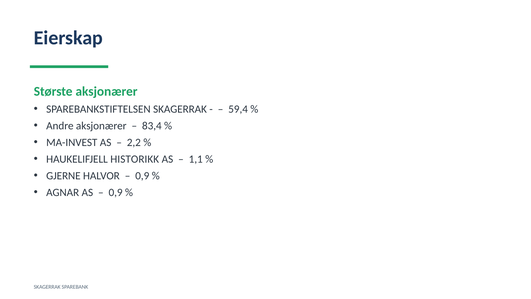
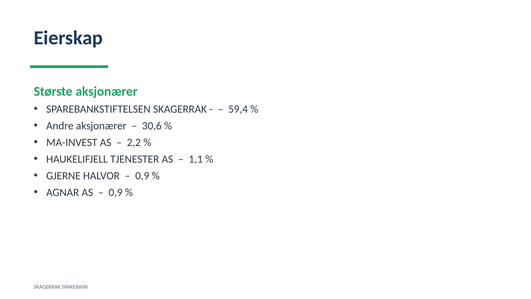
83,4: 83,4 -> 30,6 (152, 126)
HISTORIKK: HISTORIKK -> TJENESTER (135, 159)
